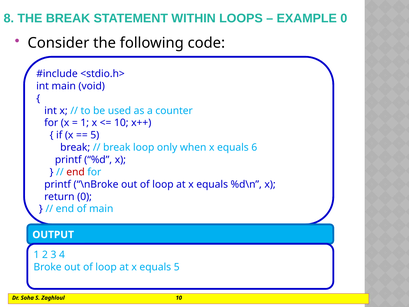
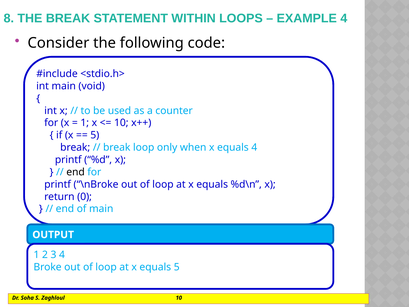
EXAMPLE 0: 0 -> 4 (344, 18)
equals 6: 6 -> 4 (254, 147)
end colour: red -> black (76, 172)
